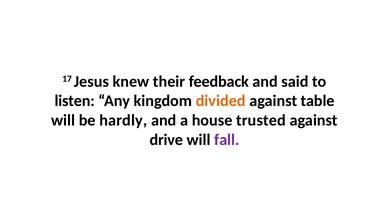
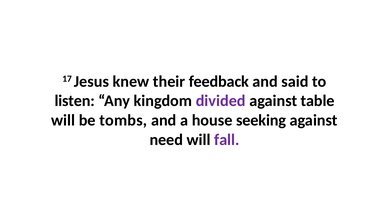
divided colour: orange -> purple (221, 101)
hardly: hardly -> tombs (123, 120)
trusted: trusted -> seeking (261, 120)
drive: drive -> need (166, 140)
